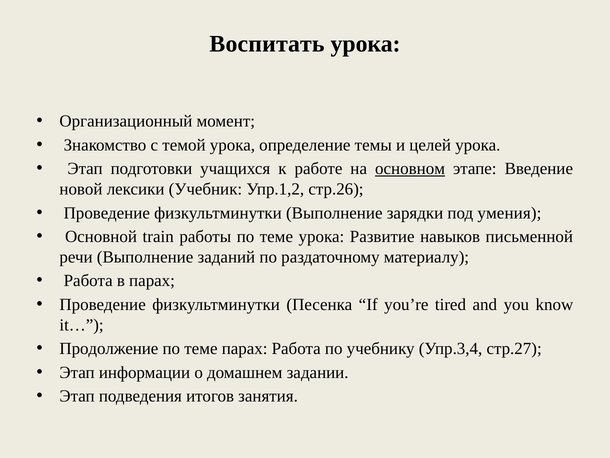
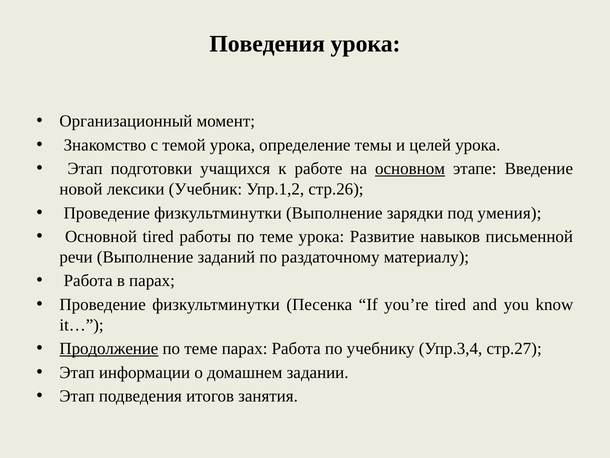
Воспитать: Воспитать -> Поведения (267, 44)
Основной train: train -> tired (158, 236)
Продолжение underline: none -> present (109, 348)
